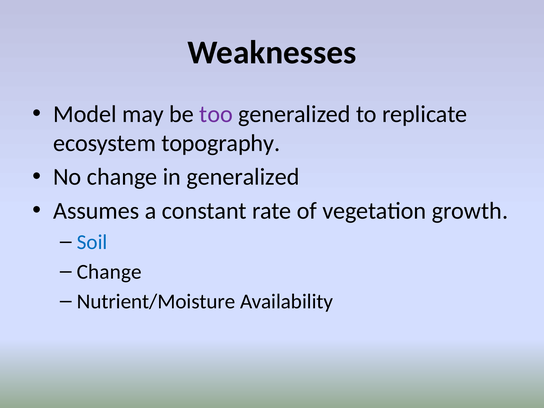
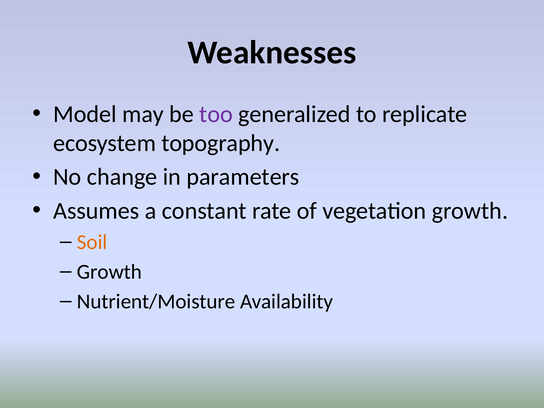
in generalized: generalized -> parameters (243, 177)
Soil colour: blue -> orange (92, 242)
Change: Change -> Growth (109, 272)
